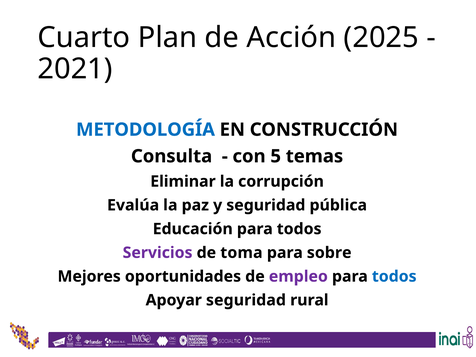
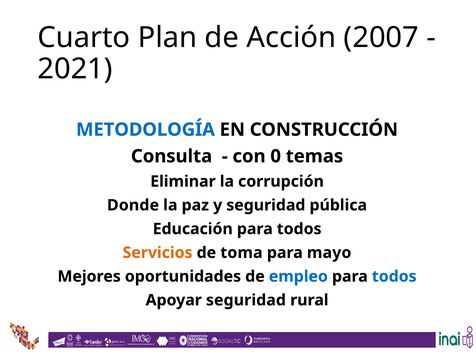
2025: 2025 -> 2007 (381, 38)
5: 5 -> 0 (276, 156)
Evalúa: Evalúa -> Donde (133, 205)
Servicios colour: purple -> orange (158, 253)
sobre: sobre -> mayo (329, 253)
empleo colour: purple -> blue (298, 276)
